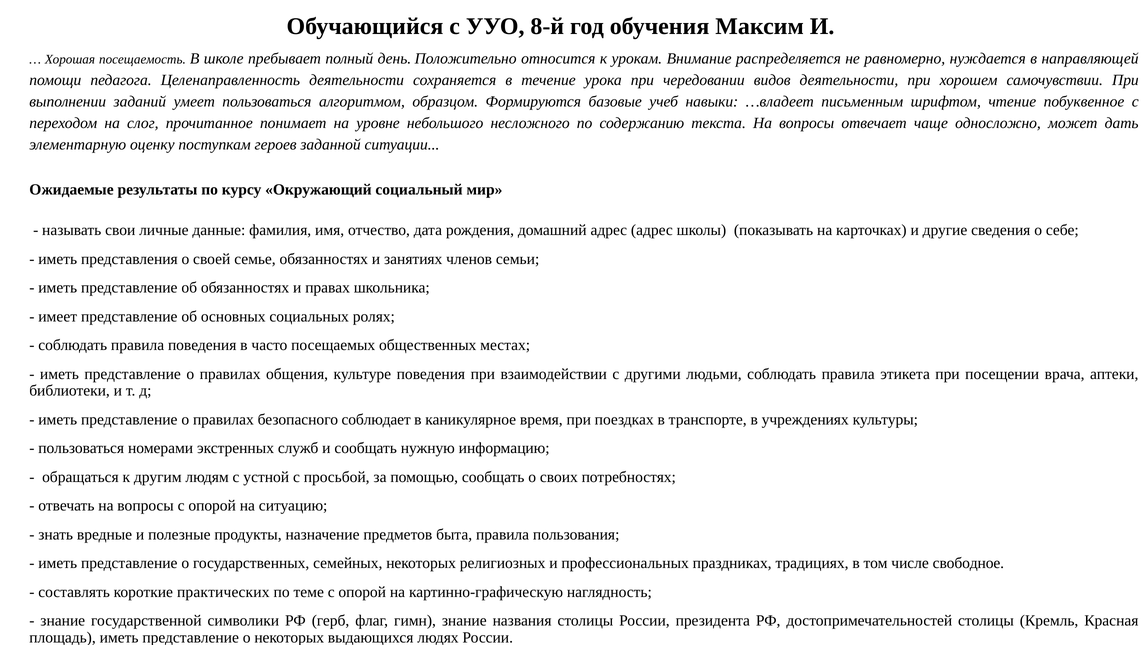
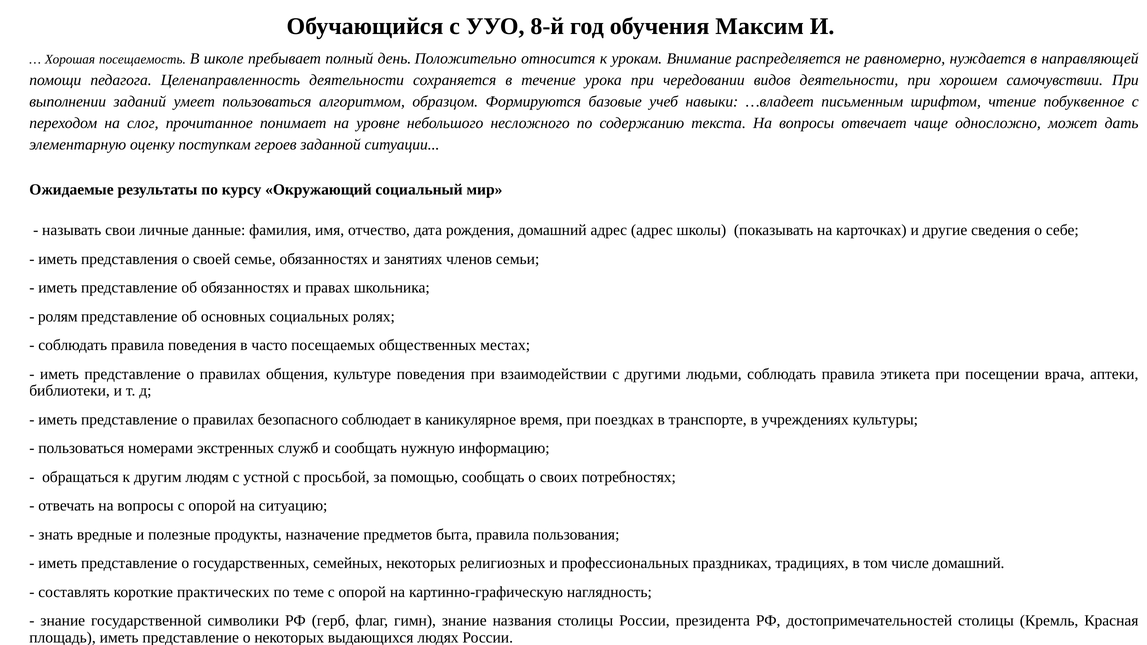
имеет: имеет -> ролям (58, 317)
числе свободное: свободное -> домашний (968, 563)
